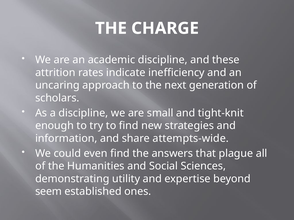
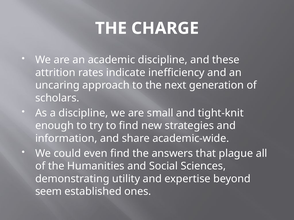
attempts-wide: attempts-wide -> academic-wide (191, 139)
